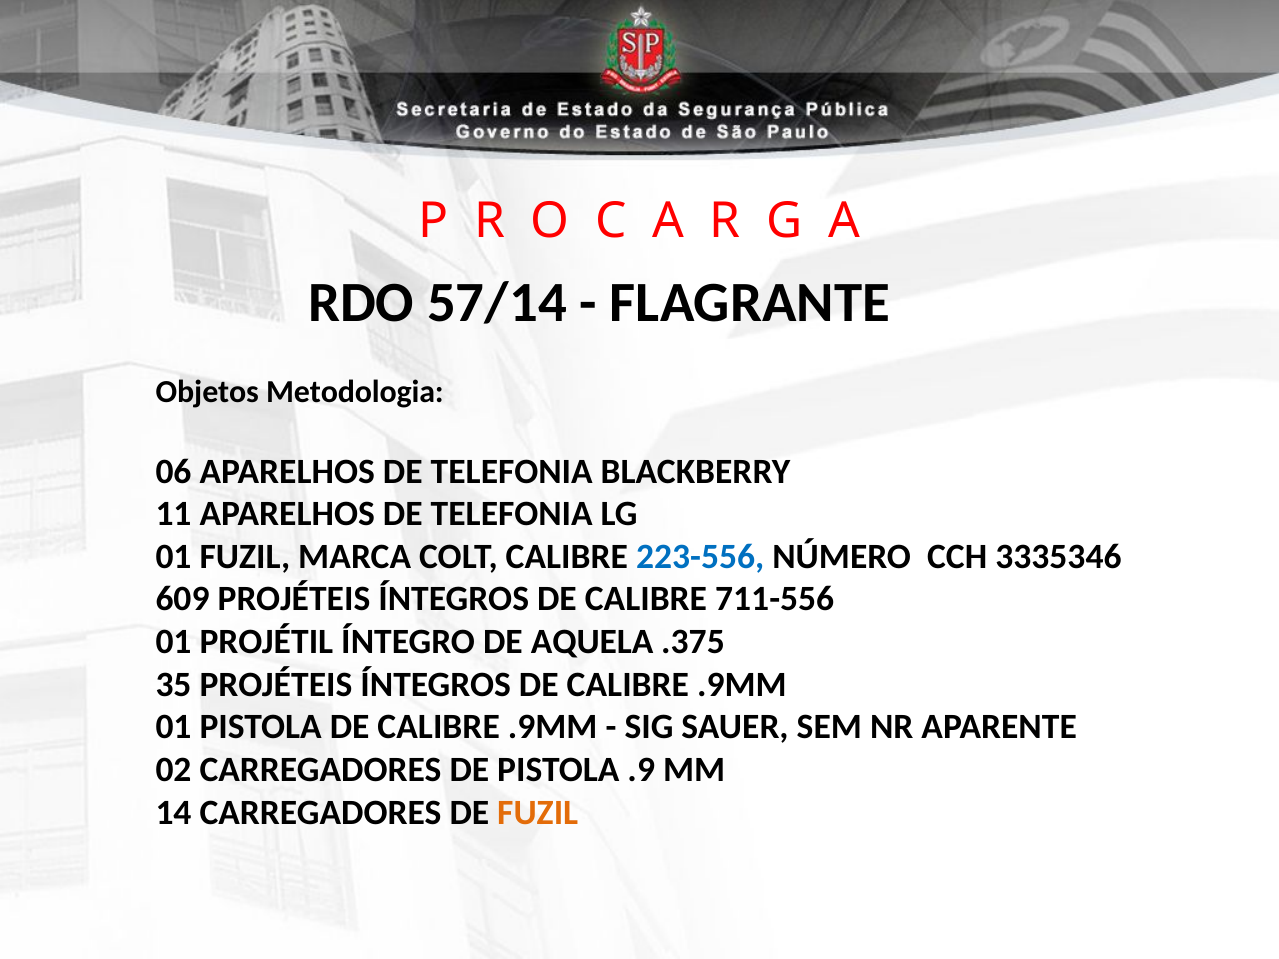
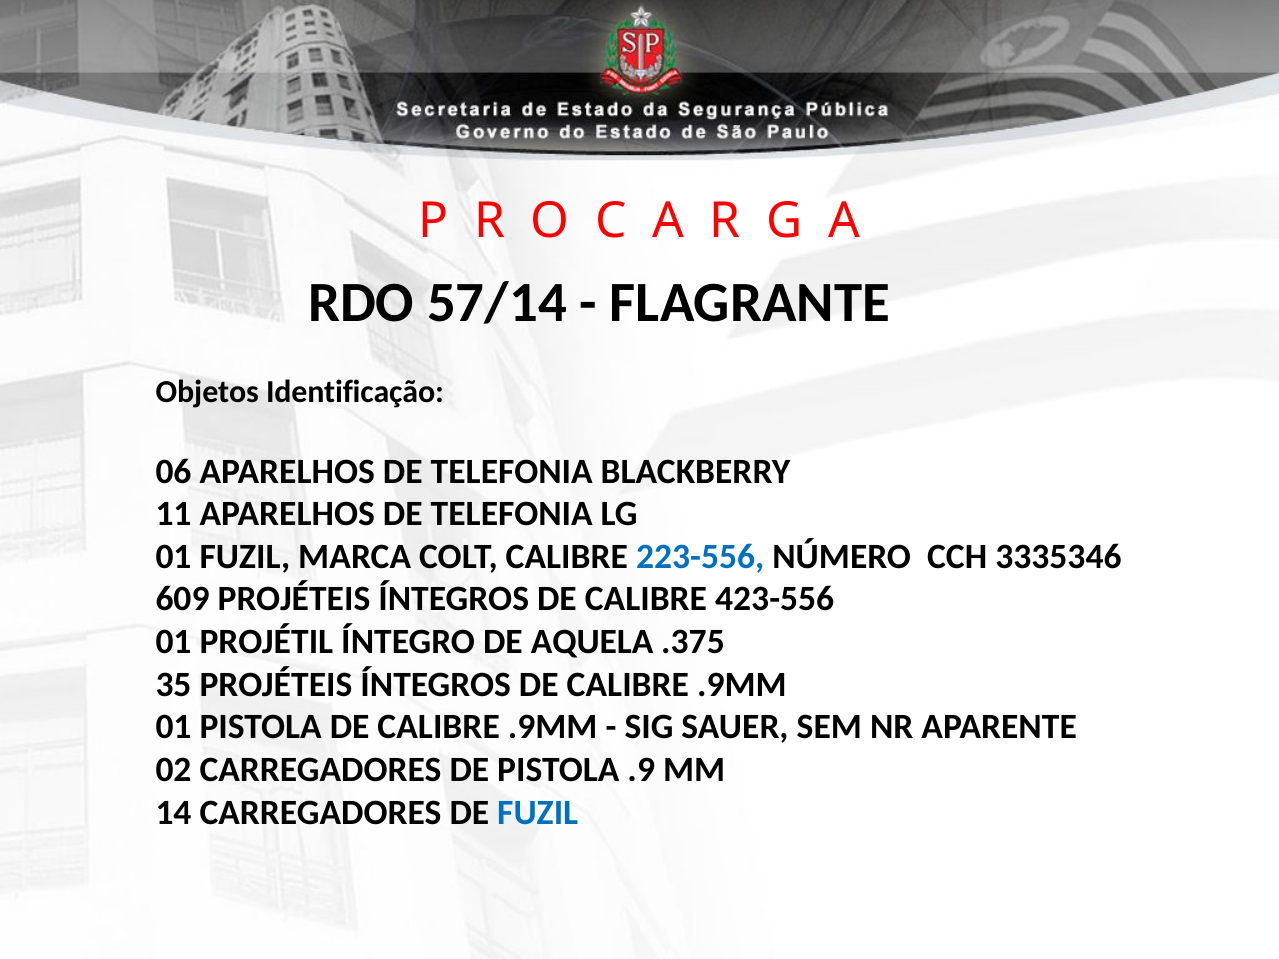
Metodologia: Metodologia -> Identificação (355, 392)
711-556: 711-556 -> 423-556 (775, 599)
FUZIL colour: orange -> blue (538, 813)
